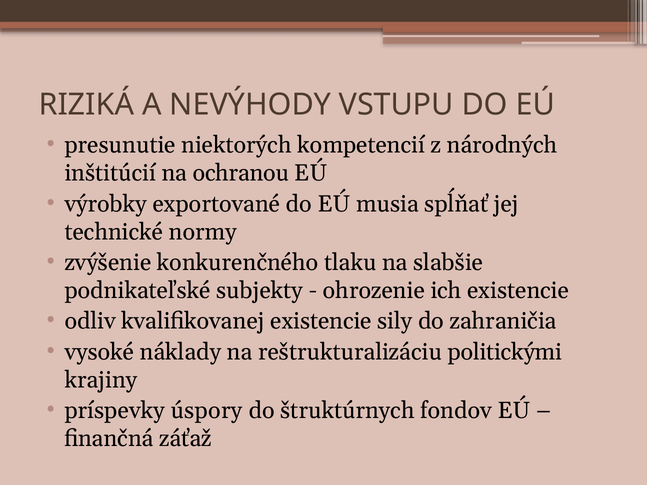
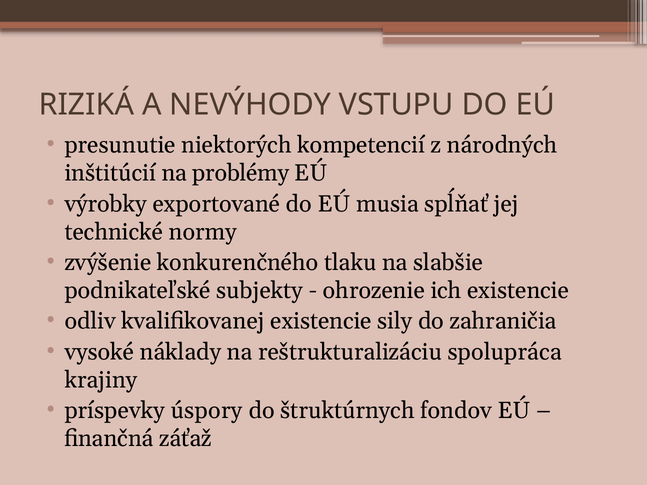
ochranou: ochranou -> problémy (241, 173)
politickými: politickými -> spolupráca (505, 352)
